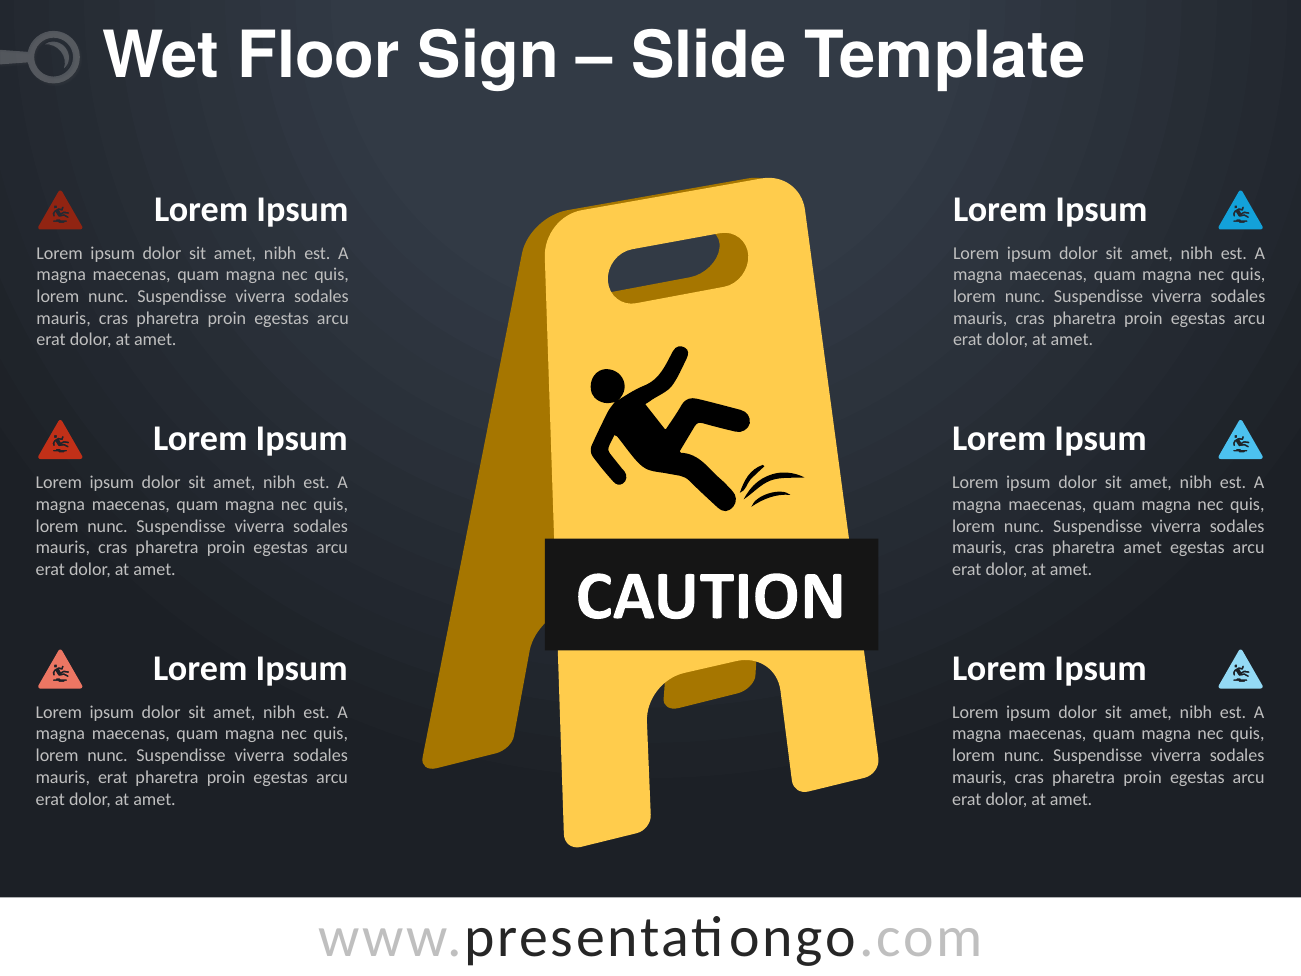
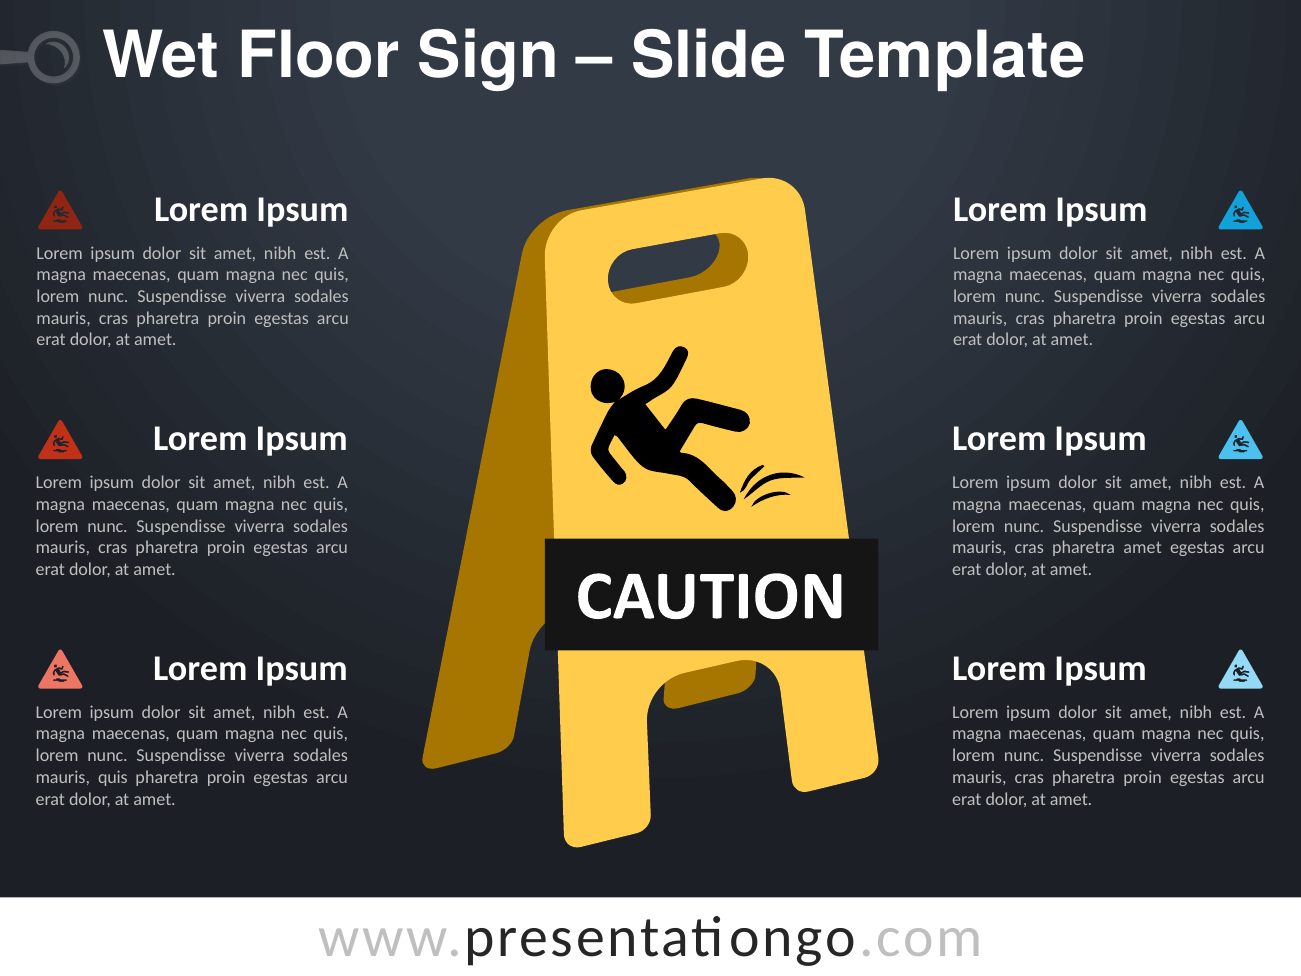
mauris erat: erat -> quis (113, 777)
